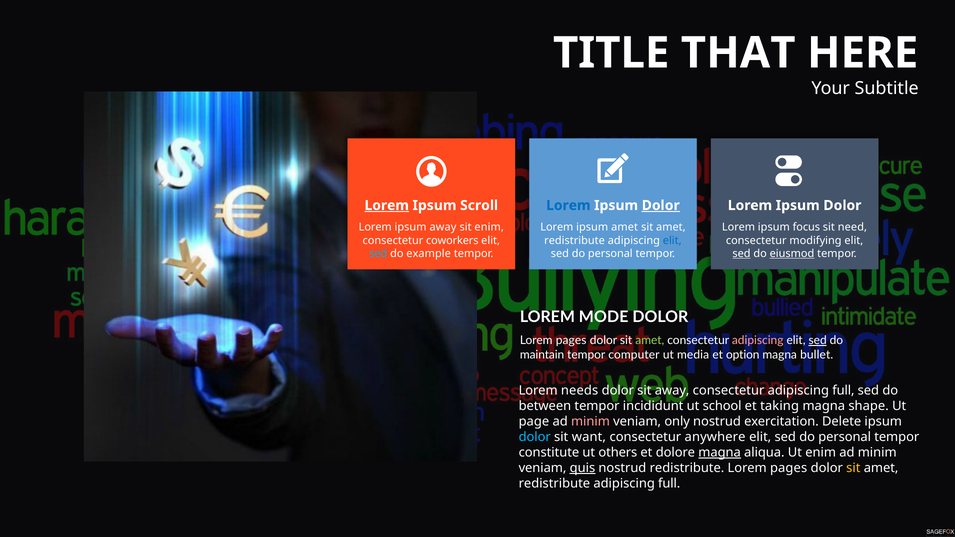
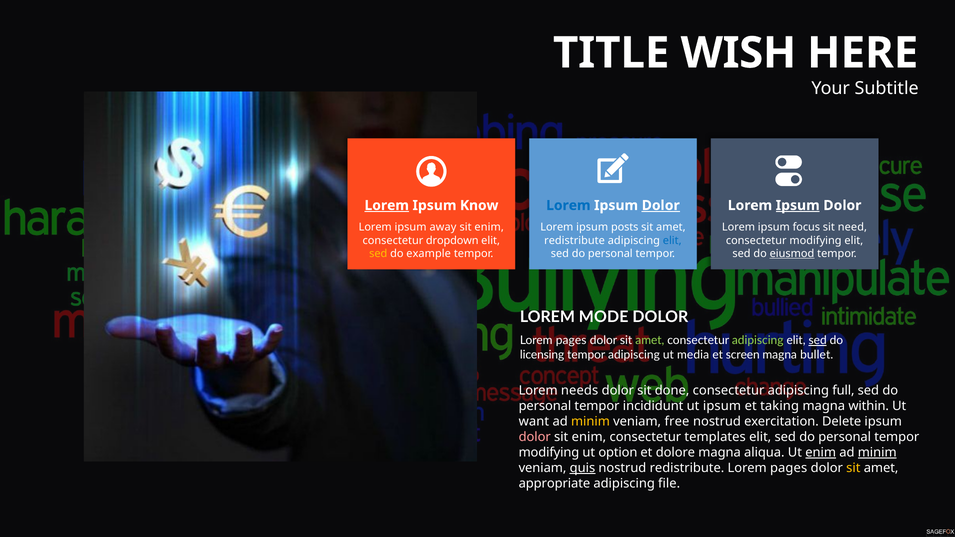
THAT: THAT -> WISH (738, 53)
Scroll: Scroll -> Know (479, 205)
Ipsum underline: none -> present (798, 205)
ipsum amet: amet -> posts (625, 227)
coworkers: coworkers -> dropdown (452, 241)
sed colour: light blue -> yellow (378, 254)
sed underline: present -> none (742, 254)
adipiscing colour: pink -> light green (758, 340)
maintain: maintain -> licensing (542, 355)
tempor computer: computer -> adipiscing (634, 355)
option: option -> screen (743, 355)
sit away: away -> done (672, 390)
between: between -> personal (545, 406)
ut school: school -> ipsum (722, 406)
shape: shape -> within (869, 406)
page: page -> want (534, 421)
minim colour: pink -> yellow (590, 421)
only: only -> free (677, 421)
dolor colour: light blue -> pink (535, 437)
want: want -> enim (589, 437)
anywhere: anywhere -> templates (715, 437)
constitute: constitute -> modifying (549, 453)
others: others -> option (618, 453)
magna underline: present -> none (720, 453)
enim underline: none -> present (821, 453)
minim underline: none -> present (877, 453)
redistribute: redistribute -> appropriate (554, 484)
full: full -> file (669, 484)
